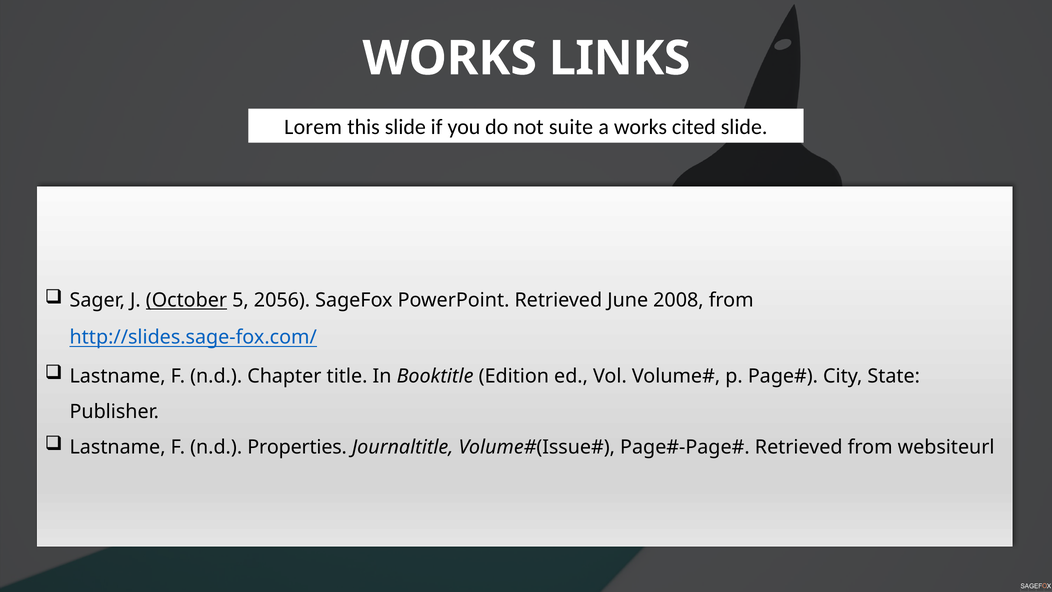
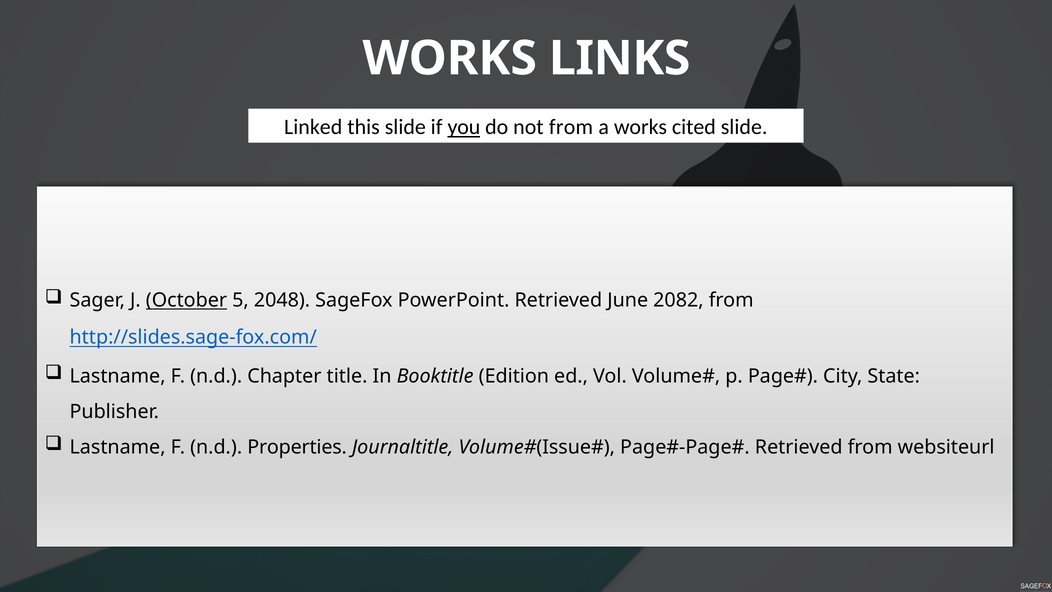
Lorem: Lorem -> Linked (313, 127)
you underline: none -> present (464, 127)
not suite: suite -> from (571, 127)
2056: 2056 -> 2048 (282, 300)
2008: 2008 -> 2082 (678, 300)
